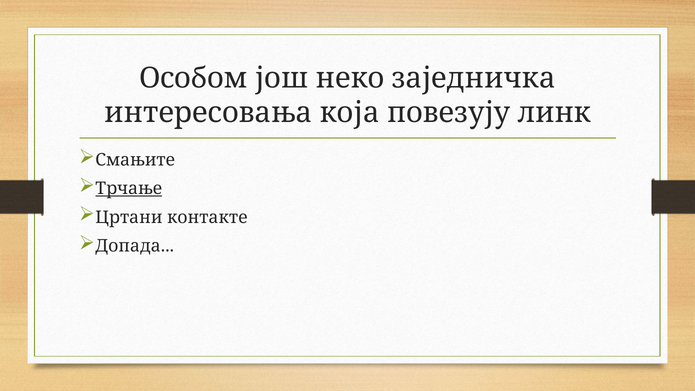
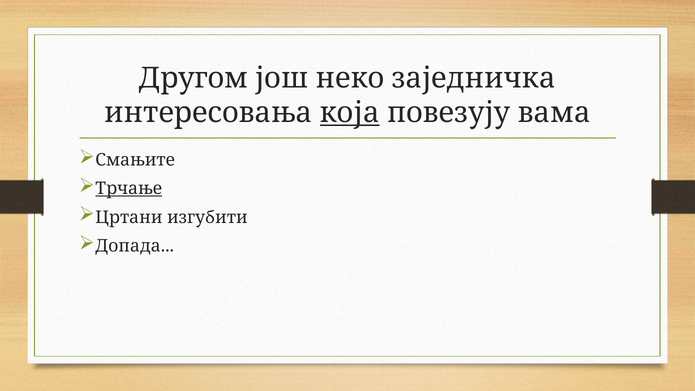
Особом: Особом -> Другом (194, 78)
која underline: none -> present (350, 113)
линк: линк -> вама (554, 113)
контакте: контакте -> изгубити (207, 217)
